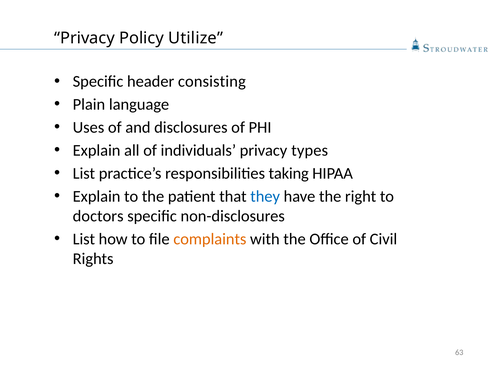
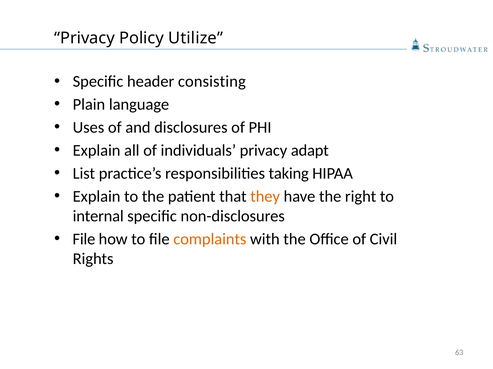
types: types -> adapt (310, 151)
they colour: blue -> orange (265, 197)
doctors: doctors -> internal (98, 216)
List: List -> File (84, 239)
